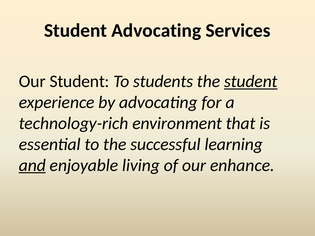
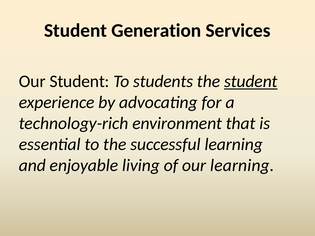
Student Advocating: Advocating -> Generation (156, 30)
and underline: present -> none (32, 166)
our enhance: enhance -> learning (242, 166)
